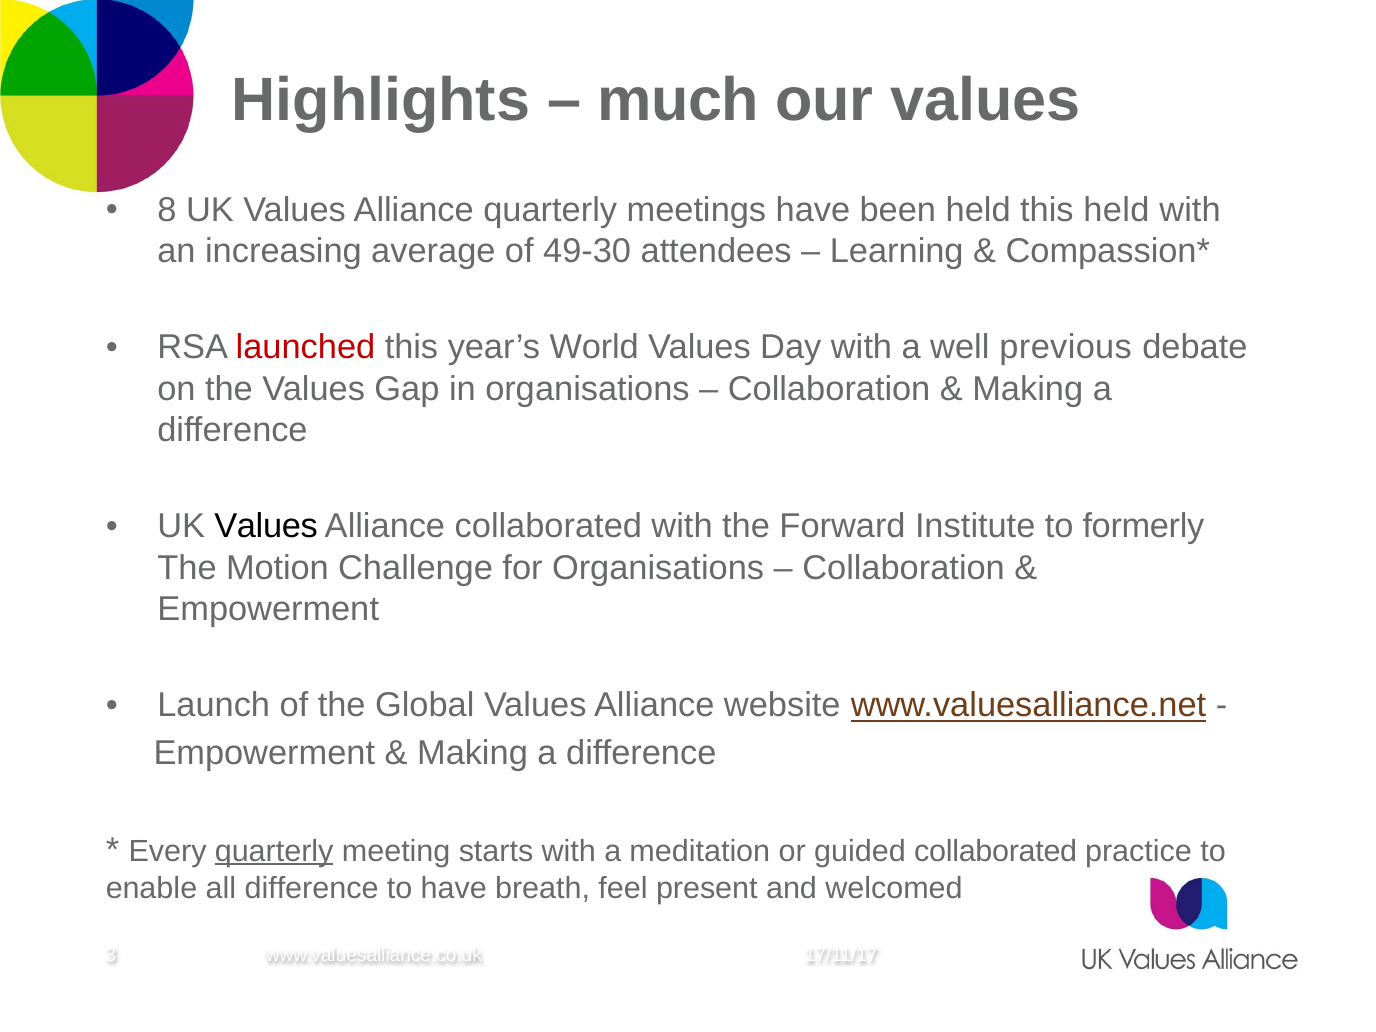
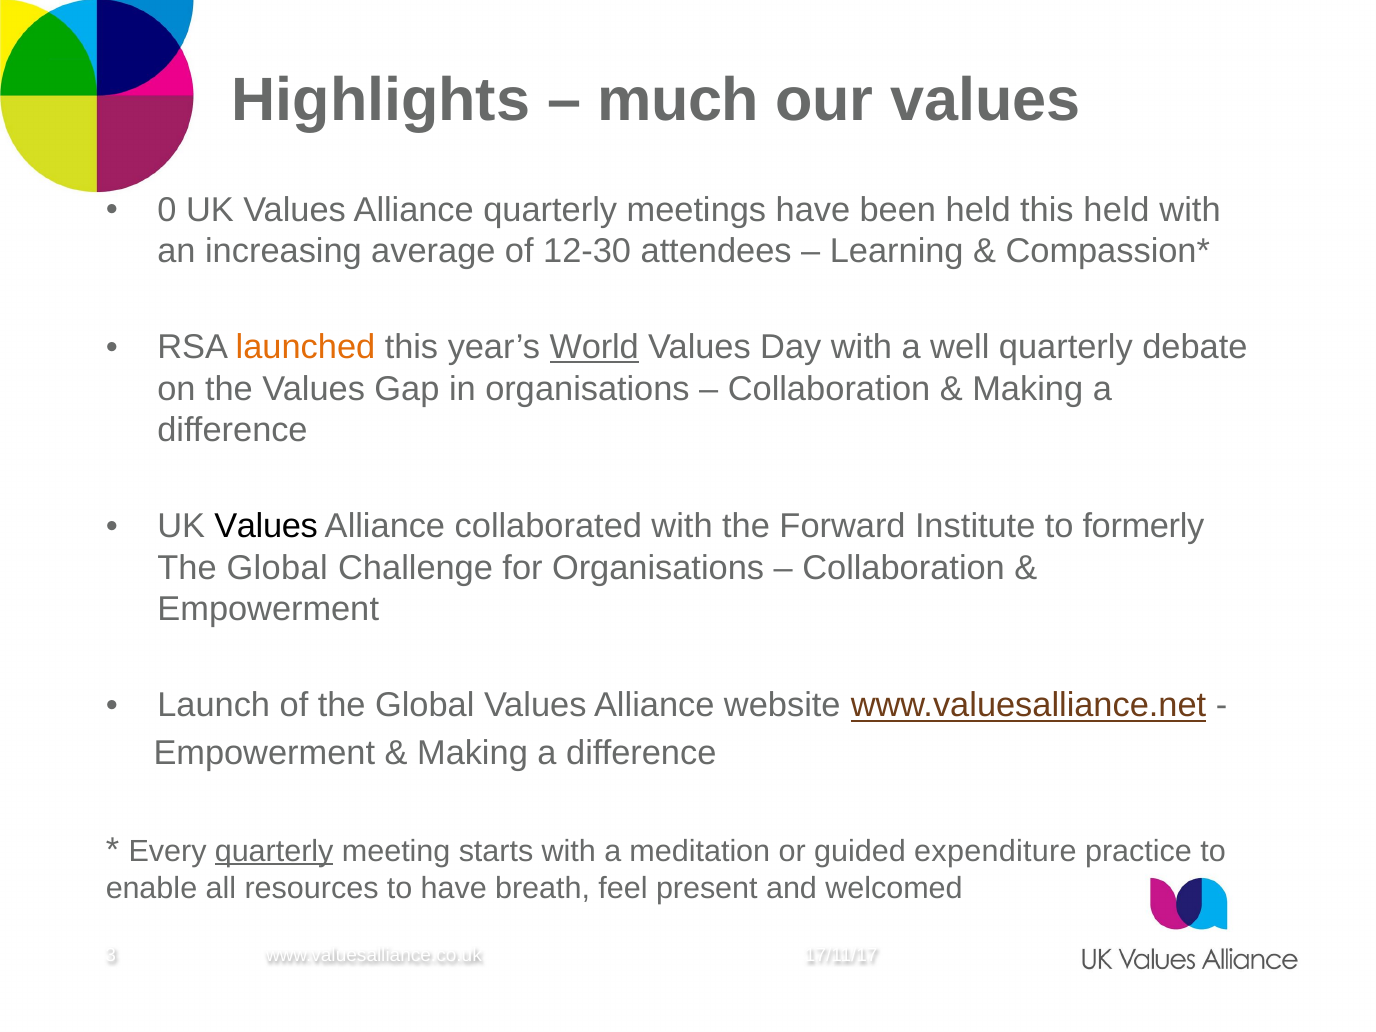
8: 8 -> 0 (167, 210)
49-30: 49-30 -> 12-30 (587, 251)
launched colour: red -> orange (305, 348)
World underline: none -> present (594, 348)
well previous: previous -> quarterly (1066, 348)
Motion: Motion -> Global (277, 568)
guided collaborated: collaborated -> expenditure (995, 851)
all difference: difference -> resources (312, 889)
